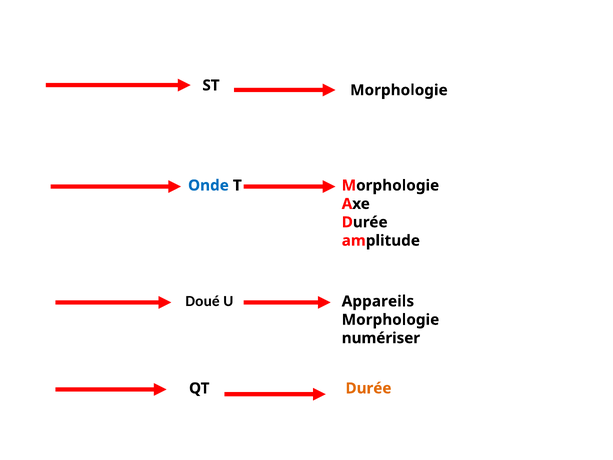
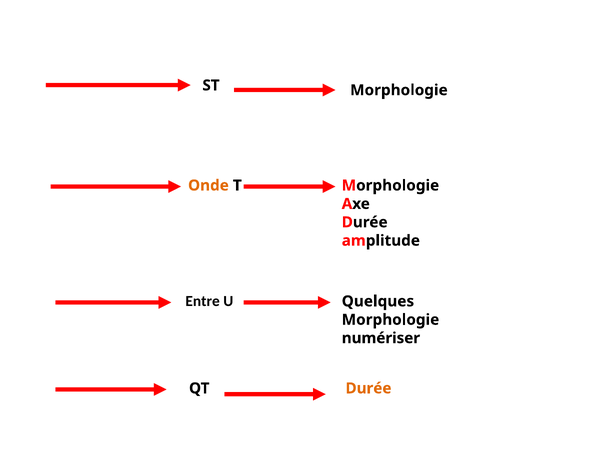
Onde colour: blue -> orange (208, 185)
Doué: Doué -> Entre (203, 301)
Appareils: Appareils -> Quelques (378, 301)
